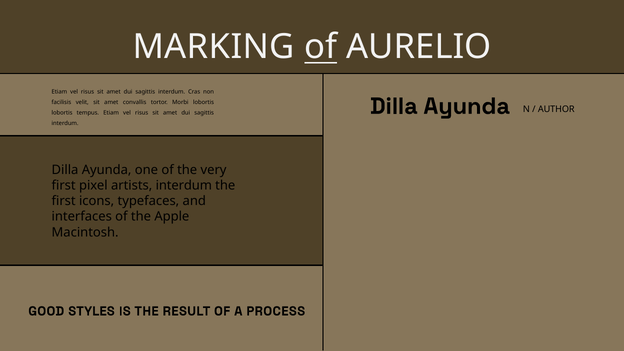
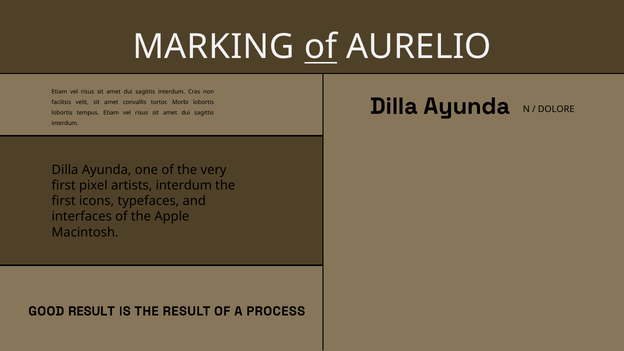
AUTHOR: AUTHOR -> DOLORE (556, 109)
GOOD STYLES: STYLES -> RESULT (92, 311)
